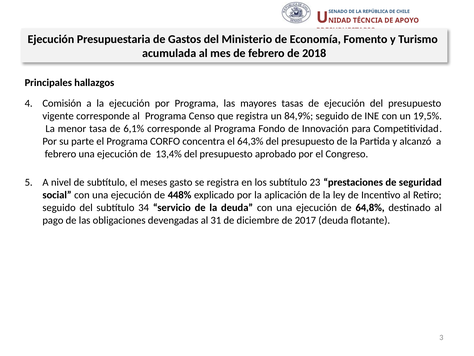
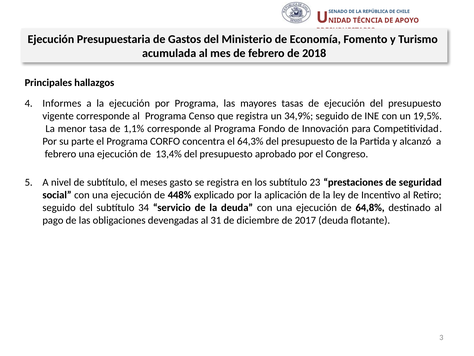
Comisión: Comisión -> Informes (62, 103)
84,9%: 84,9% -> 34,9% (299, 116)
6,1%: 6,1% -> 1,1% (134, 128)
